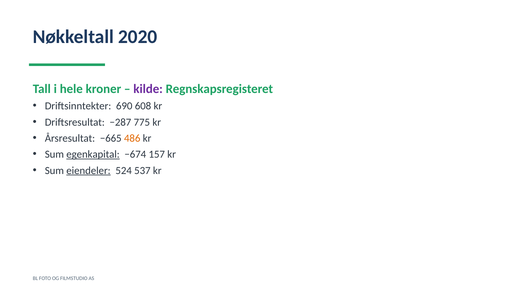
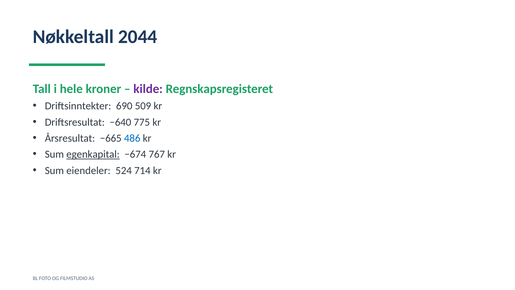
2020: 2020 -> 2044 (138, 37)
608: 608 -> 509 (143, 106)
−287: −287 -> −640 (120, 122)
486 colour: orange -> blue (132, 138)
157: 157 -> 767 (157, 154)
eiendeler underline: present -> none (89, 170)
537: 537 -> 714 (142, 170)
